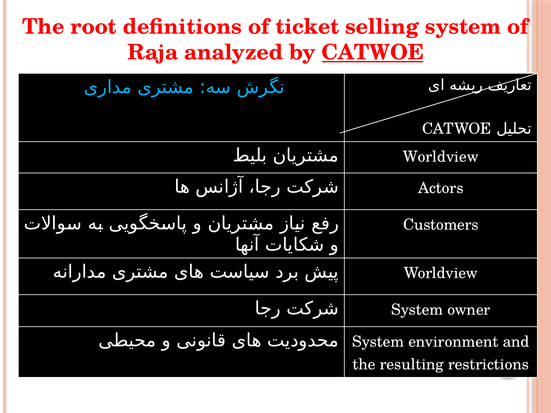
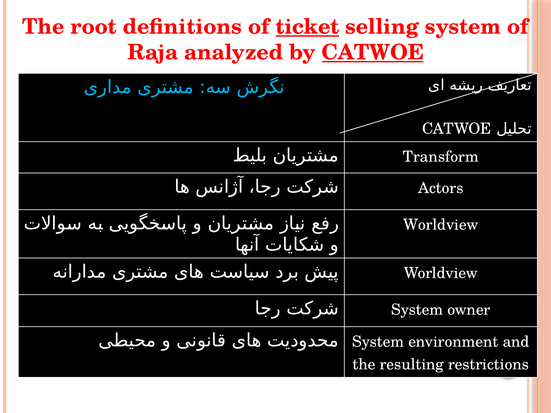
ticket underline: none -> present (307, 27)
Worldview: Worldview -> Transform (441, 157)
Customers: Customers -> Worldview (441, 225)
